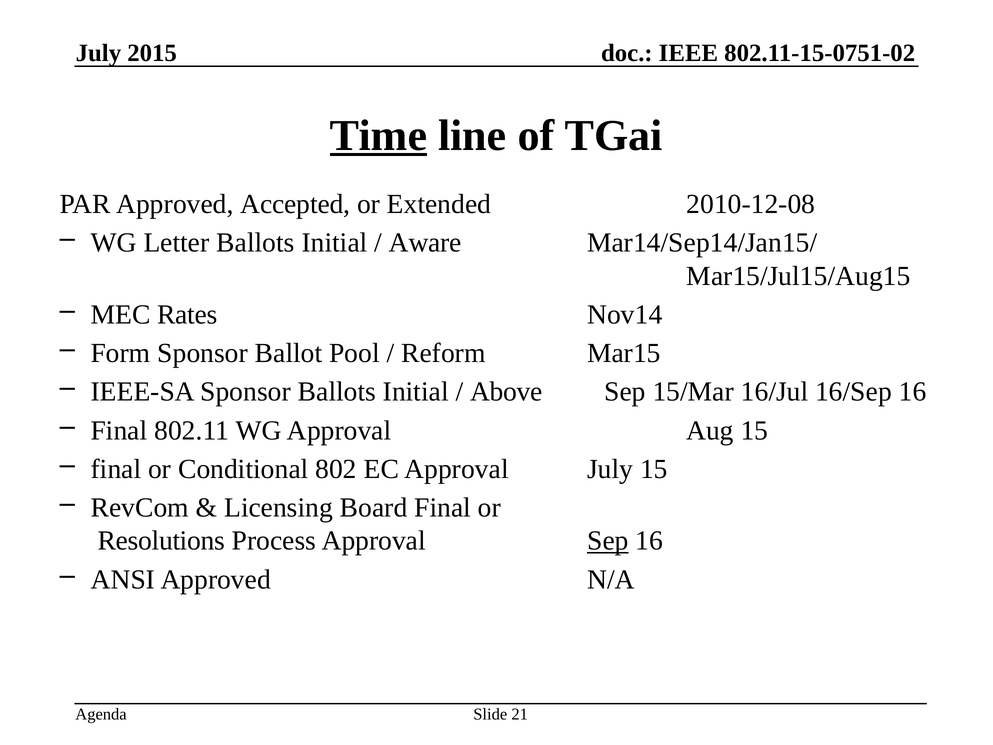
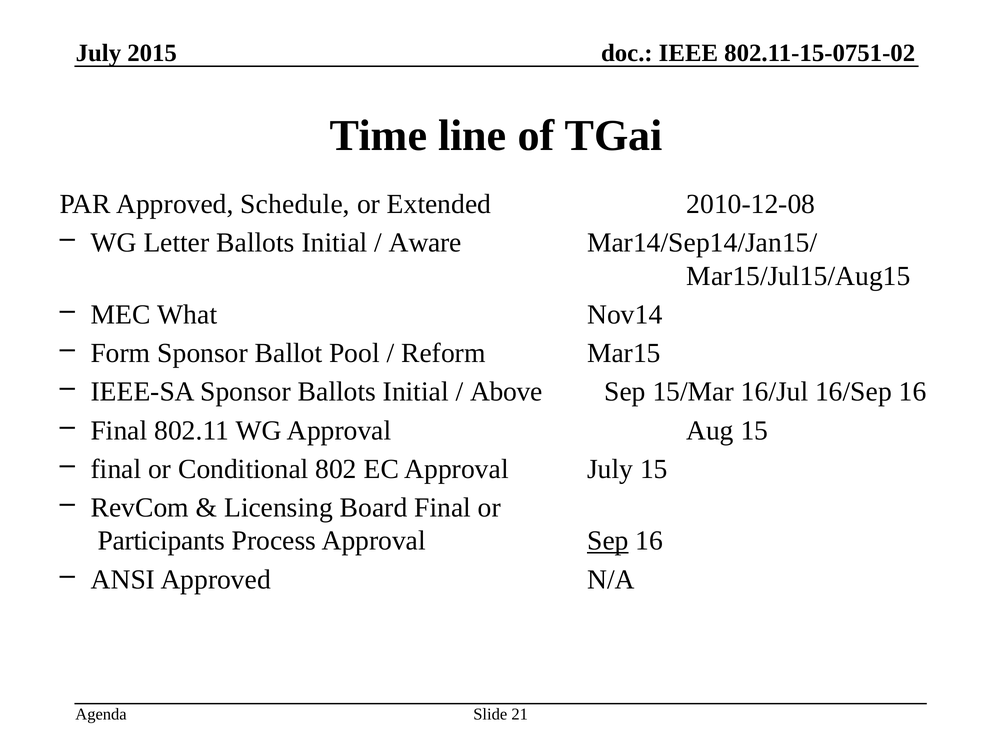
Time underline: present -> none (378, 135)
Accepted: Accepted -> Schedule (295, 204)
Rates: Rates -> What (187, 314)
Resolutions: Resolutions -> Participants (161, 541)
